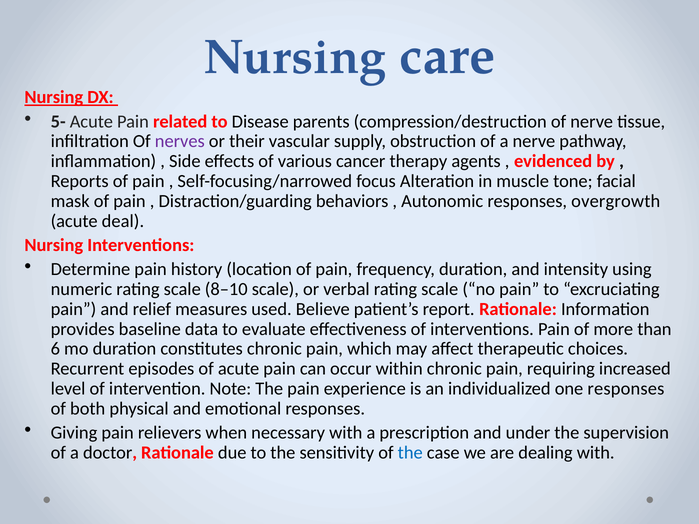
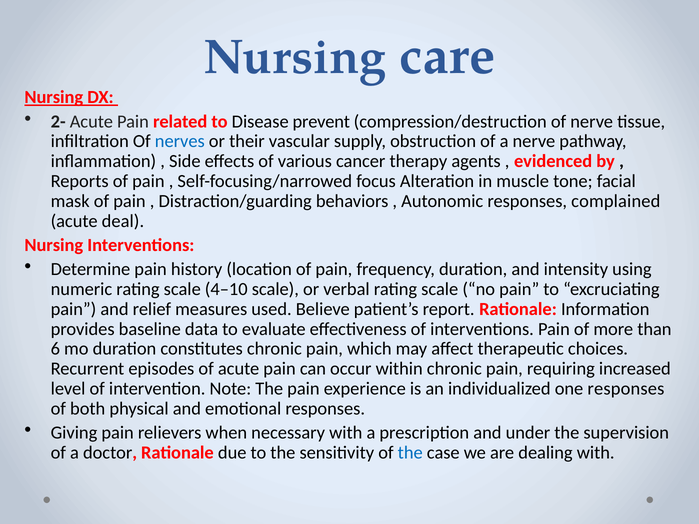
5-: 5- -> 2- (58, 121)
parents: parents -> prevent (321, 121)
nerves colour: purple -> blue (180, 141)
overgrowth: overgrowth -> complained (616, 201)
8–10: 8–10 -> 4–10 (226, 289)
